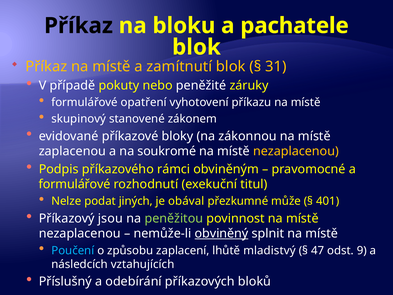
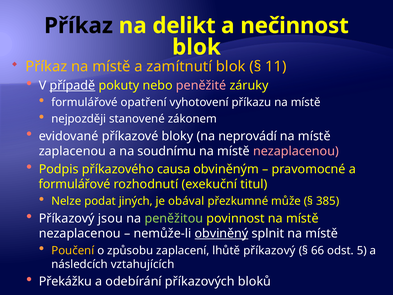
bloku: bloku -> delikt (184, 26)
pachatele: pachatele -> nečinnost (295, 26)
31: 31 -> 11 (276, 66)
případě underline: none -> present (72, 85)
peněžité colour: white -> pink (201, 85)
skupinový: skupinový -> nejpozději (79, 119)
zákonnou: zákonnou -> neprovádí (248, 136)
soukromé: soukromé -> soudnímu (167, 151)
nezaplacenou colour: yellow -> pink (296, 151)
rámci: rámci -> causa (174, 169)
401: 401 -> 385 (328, 201)
Poučení colour: light blue -> yellow (73, 250)
lhůtě mladistvý: mladistvý -> příkazový (269, 250)
47: 47 -> 66 (318, 250)
9: 9 -> 5 (362, 250)
Příslušný: Příslušný -> Překážku (65, 281)
